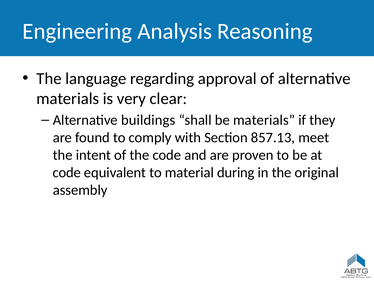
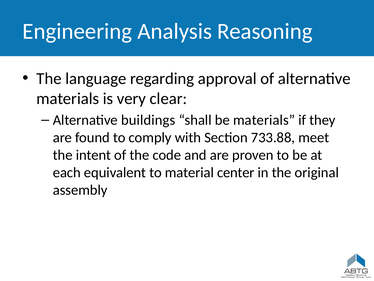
857.13: 857.13 -> 733.88 (273, 137)
code: code -> each (67, 172)
during: during -> center (236, 172)
